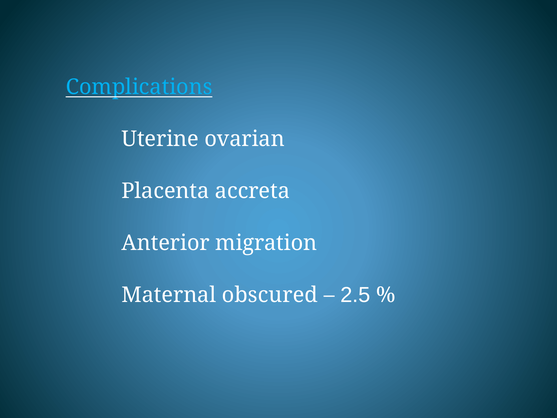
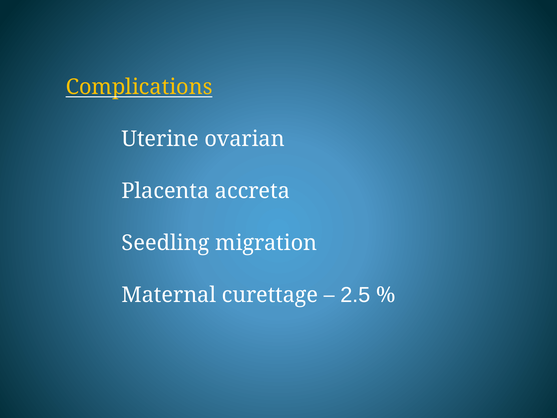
Complications colour: light blue -> yellow (139, 87)
Anterior: Anterior -> Seedling (166, 243)
obscured: obscured -> curettage (270, 295)
